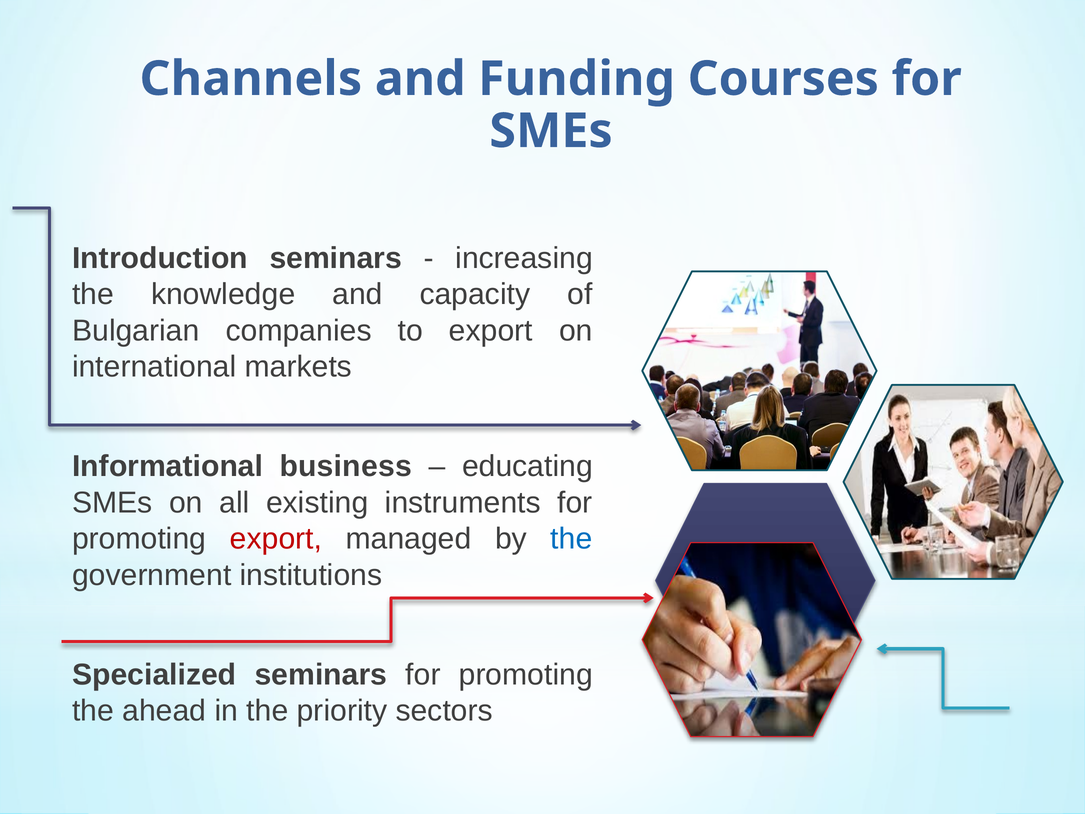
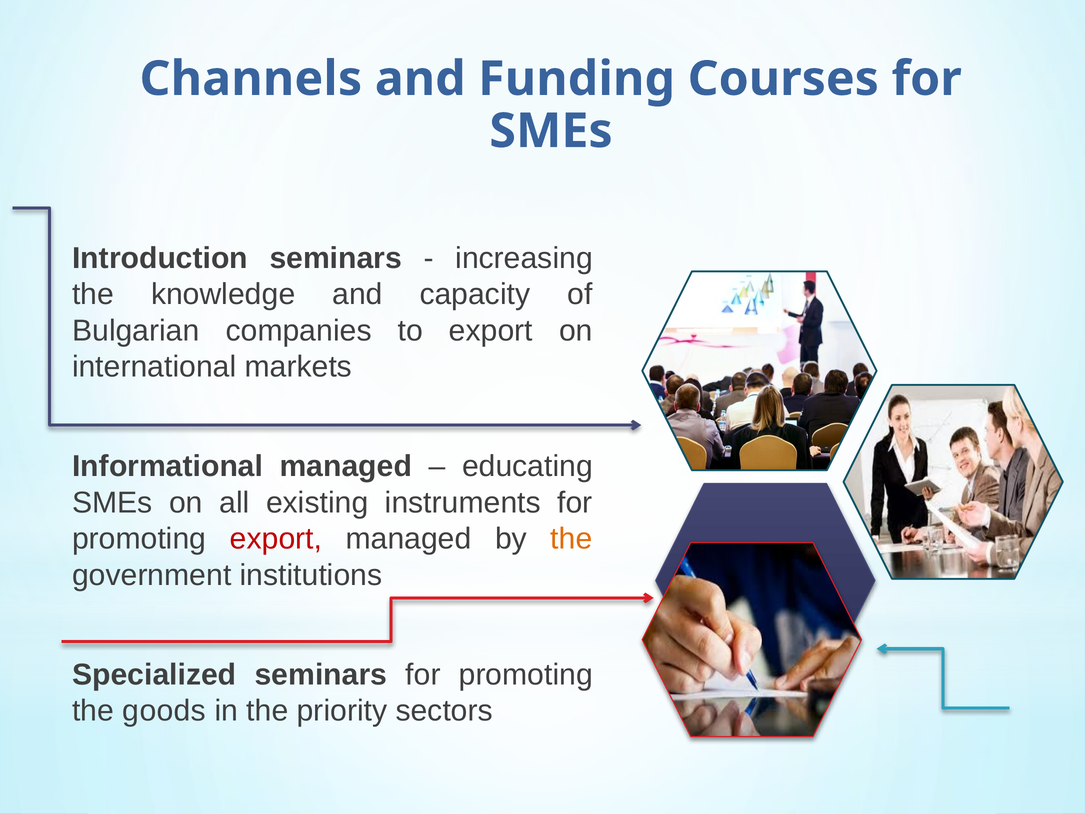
Informational business: business -> managed (346, 466)
the colour: blue -> orange (571, 539)
ahead: ahead -> goods (164, 711)
